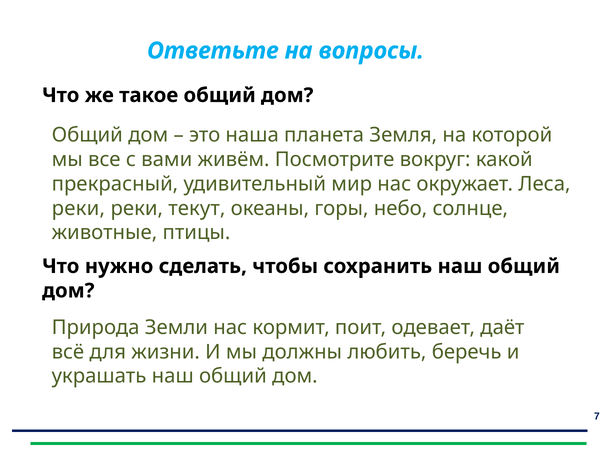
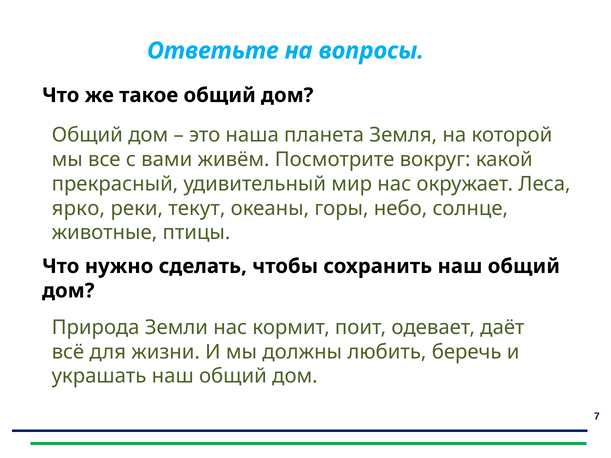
реки: реки -> ярко (78, 208)
